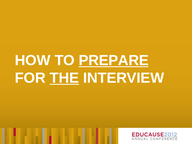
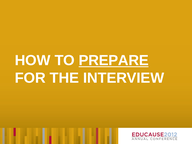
THE underline: present -> none (64, 78)
